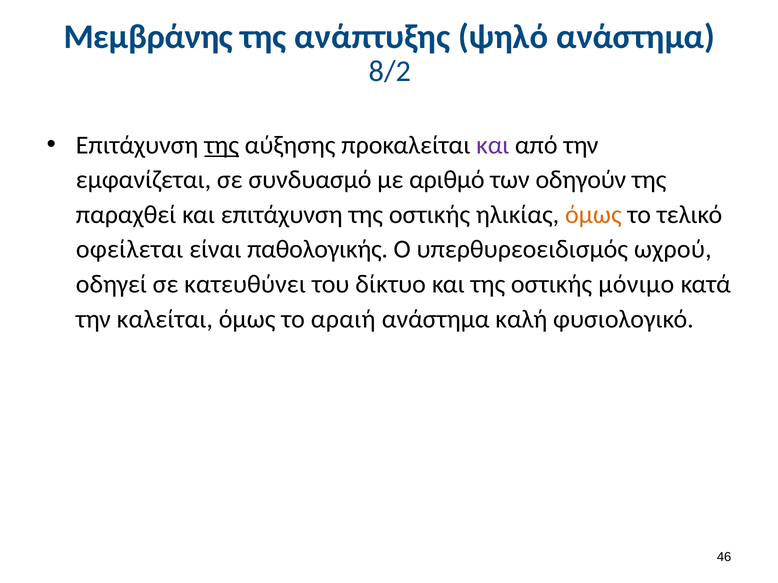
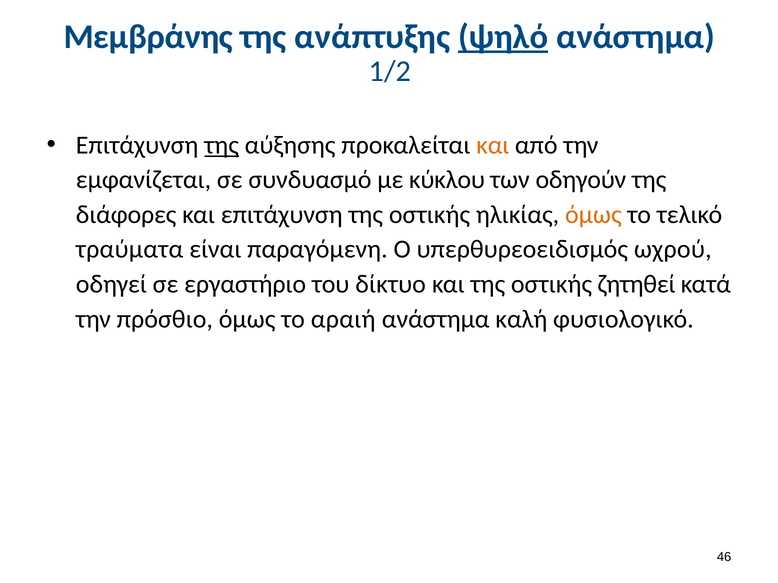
ψηλό underline: none -> present (503, 37)
8/2: 8/2 -> 1/2 (390, 71)
και colour: purple -> orange (493, 145)
αριθμό: αριθμό -> κύκλου (447, 180)
παραχθεί: παραχθεί -> διάφορες (126, 215)
οφείλεται: οφείλεται -> τραύματα (130, 250)
παθολογικής: παθολογικής -> παραγόμενη (317, 250)
κατευθύνει: κατευθύνει -> εργαστήριο (245, 284)
μόνιμο: μόνιμο -> ζητηθεί (637, 284)
καλείται: καλείται -> πρόσθιο (165, 319)
